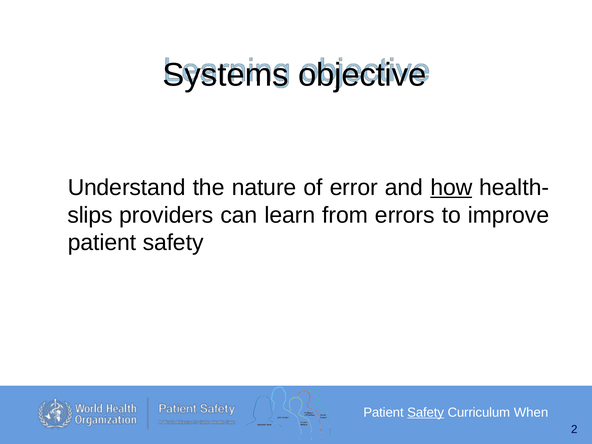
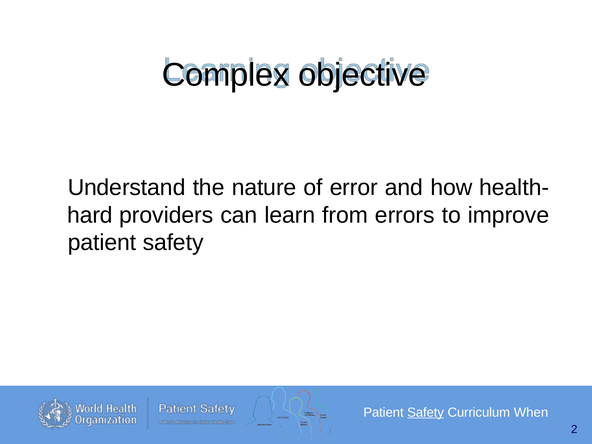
Systems: Systems -> Complex (226, 75)
how underline: present -> none (451, 187)
slips: slips -> hard (90, 215)
